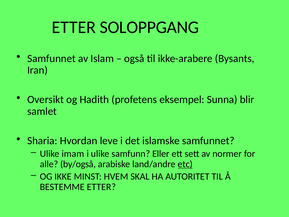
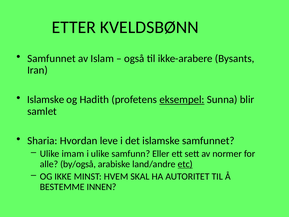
SOLOPPGANG: SOLOPPGANG -> KVELDSBØNN (149, 27)
Oversikt: Oversikt -> Islamske (46, 99)
eksempel underline: none -> present (182, 99)
BESTEMME ETTER: ETTER -> INNEN (102, 187)
